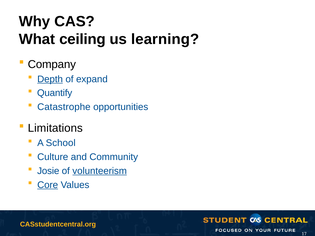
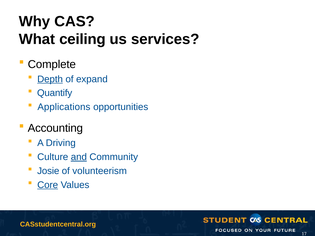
learning: learning -> services (165, 39)
Company: Company -> Complete (52, 64)
Catastrophe: Catastrophe -> Applications (64, 107)
Limitations: Limitations -> Accounting (55, 128)
School: School -> Driving (61, 143)
and underline: none -> present (79, 157)
volunteerism underline: present -> none (100, 171)
